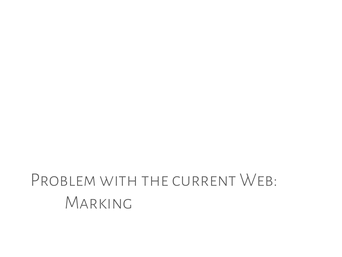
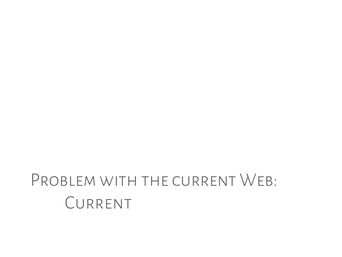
Marking: Marking -> Current (99, 202)
